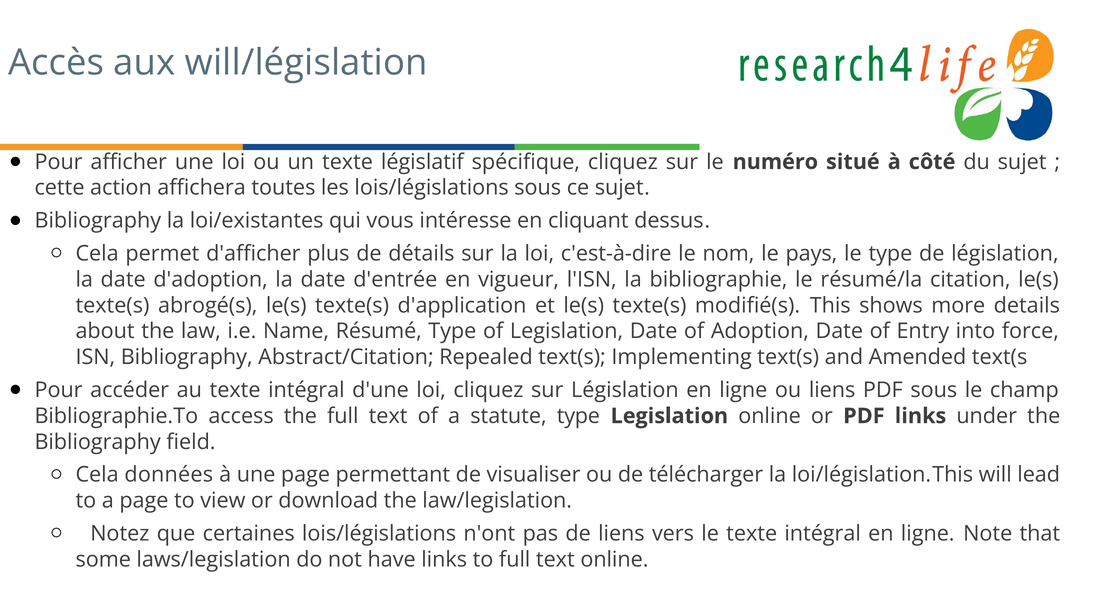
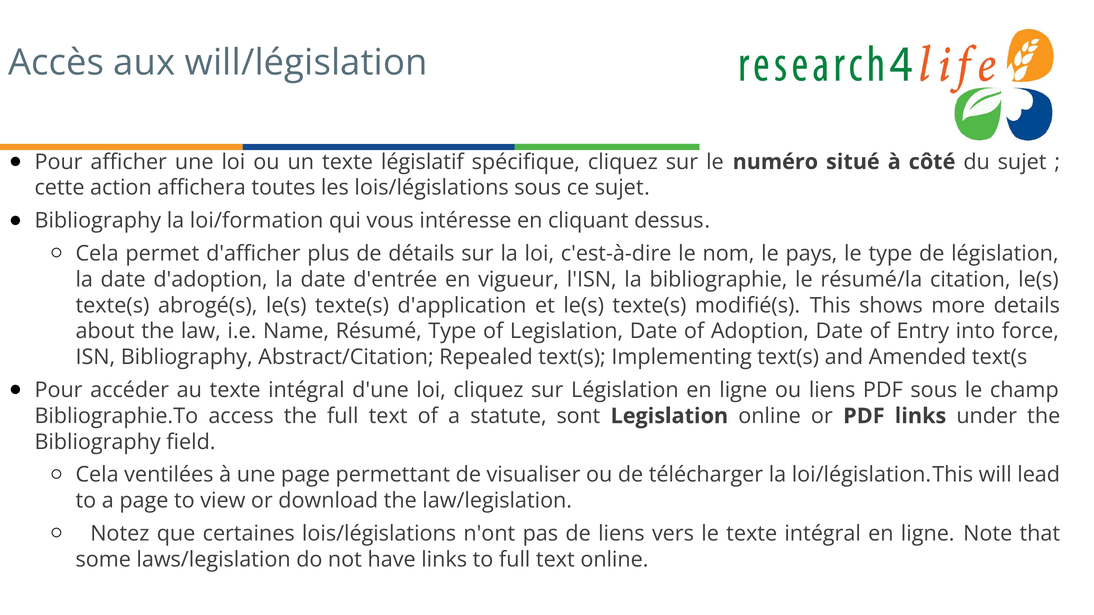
loi/existantes: loi/existantes -> loi/formation (257, 221)
statute type: type -> sont (578, 416)
données: données -> ventilées (169, 475)
